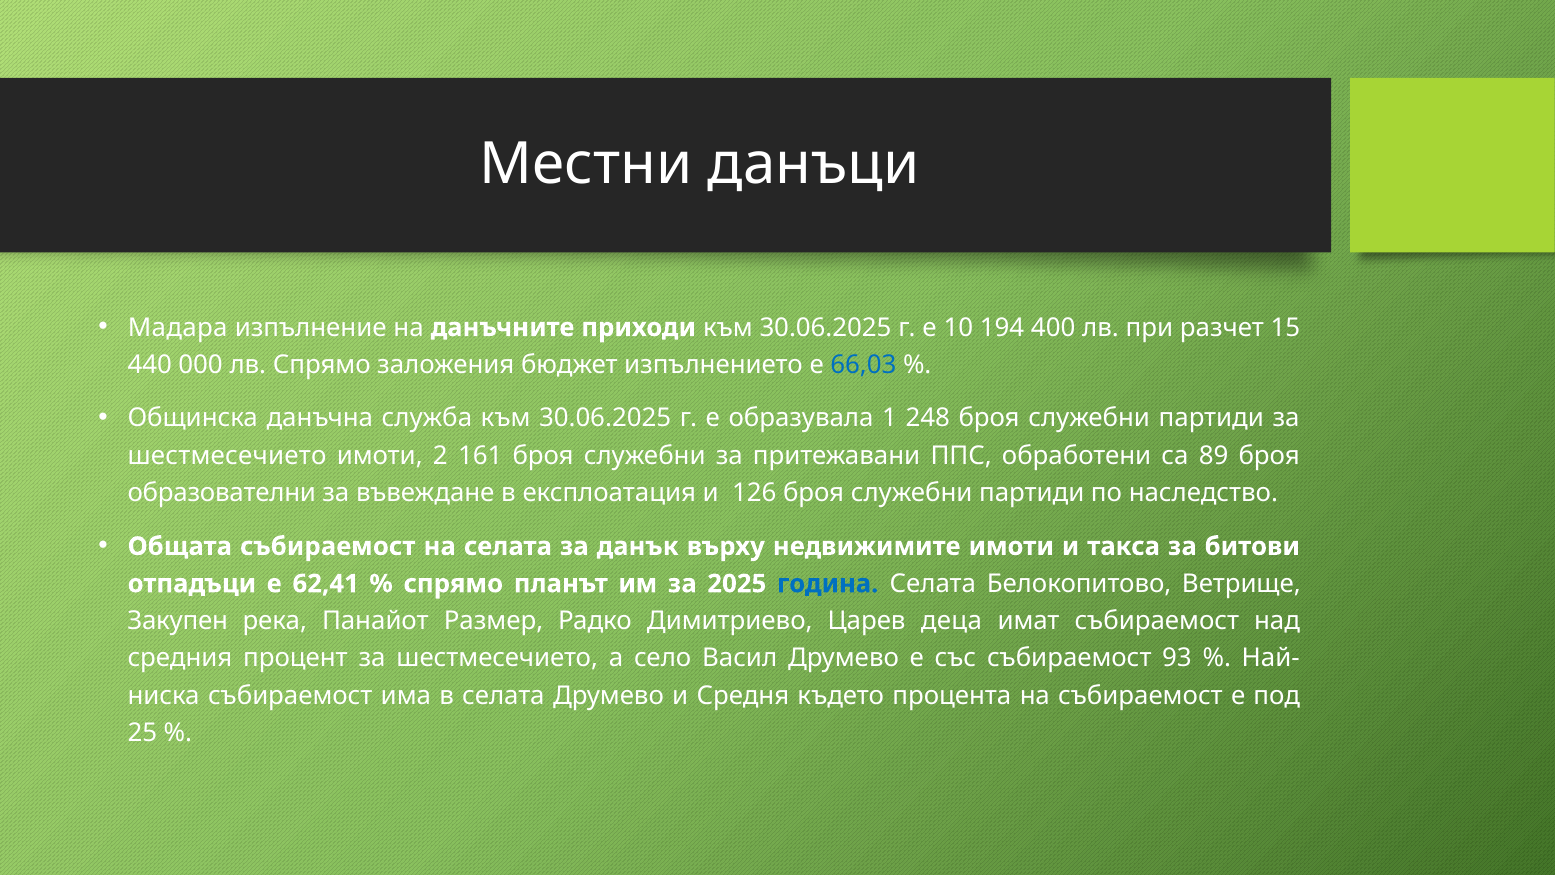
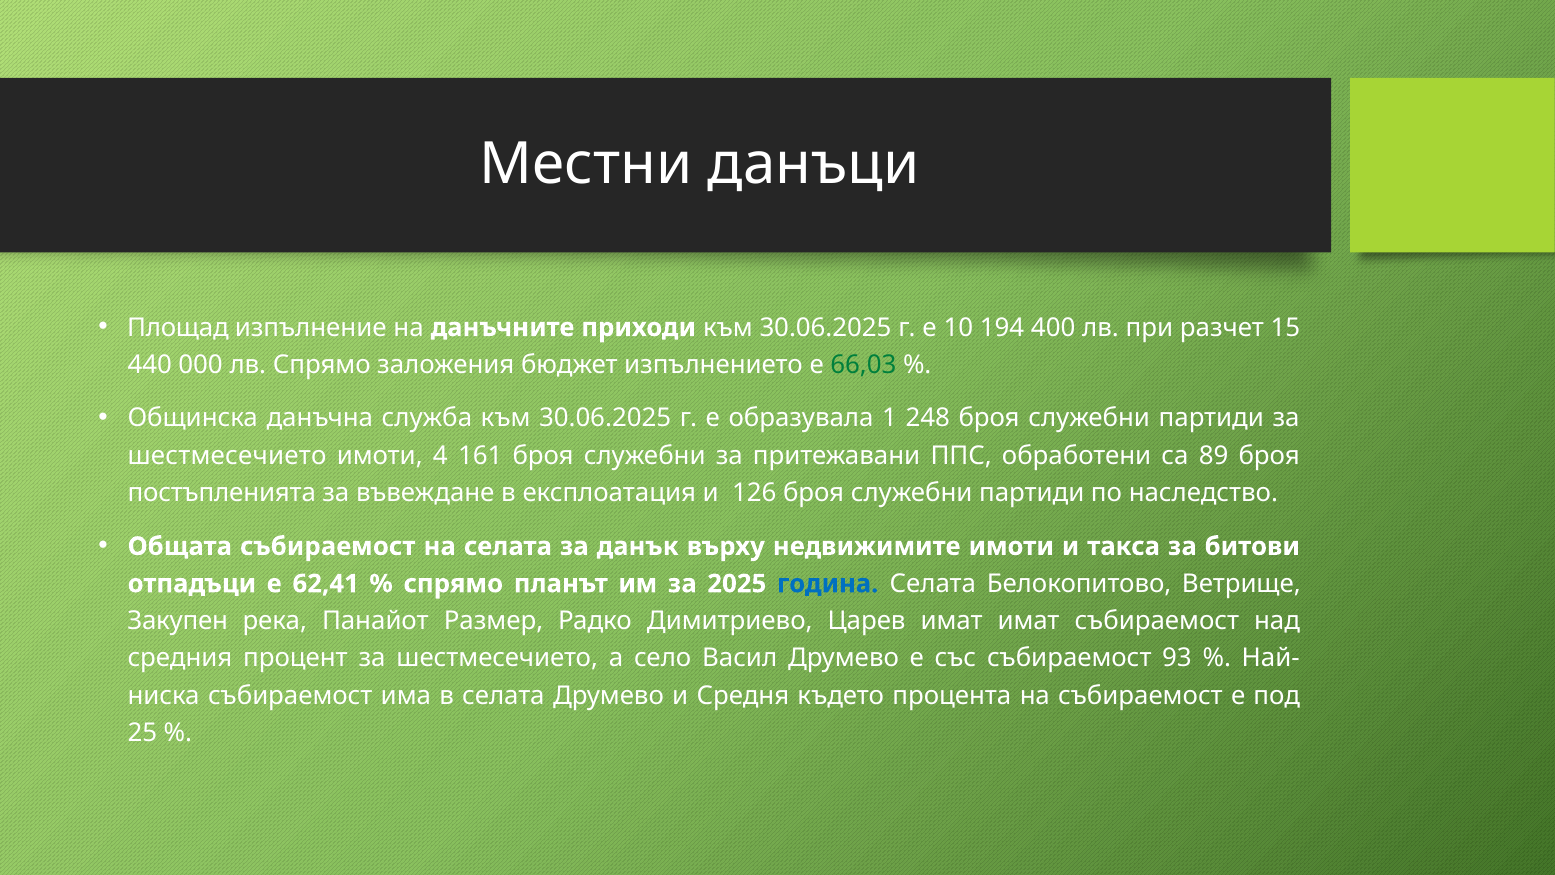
Мадара: Мадара -> Площад (178, 327)
66,03 colour: blue -> green (863, 365)
2: 2 -> 4 (440, 455)
образователни: образователни -> постъпленията (222, 493)
Царев деца: деца -> имат (952, 621)
